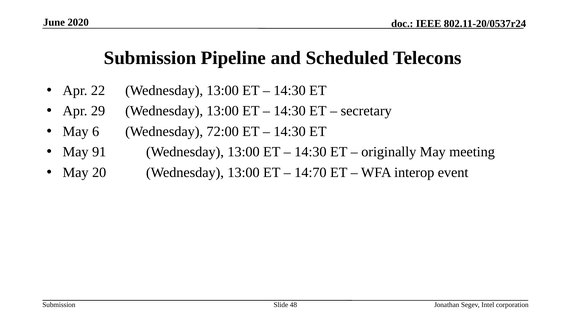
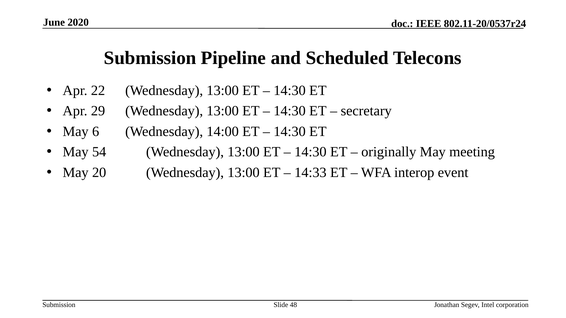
72:00: 72:00 -> 14:00 (223, 132)
91: 91 -> 54 (99, 152)
14:70: 14:70 -> 14:33 (310, 173)
